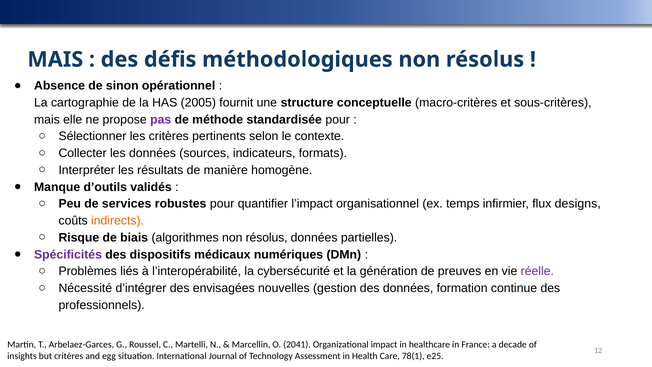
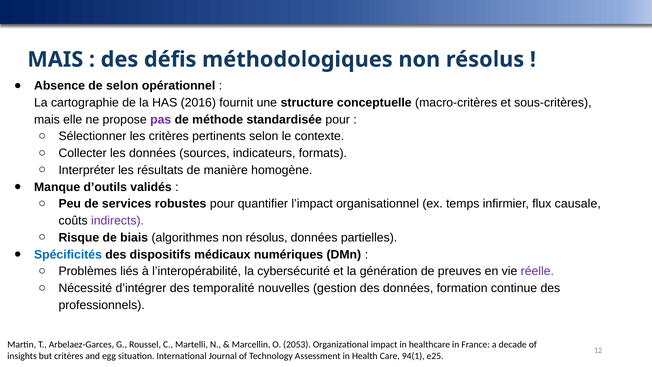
de sinon: sinon -> selon (122, 86)
2005: 2005 -> 2016 (198, 103)
designs: designs -> causale (578, 204)
indirects colour: orange -> purple (118, 221)
Spécificités colour: purple -> blue (68, 254)
envisagées: envisagées -> temporalité (224, 288)
2041: 2041 -> 2053 (297, 344)
78(1: 78(1 -> 94(1 (413, 356)
